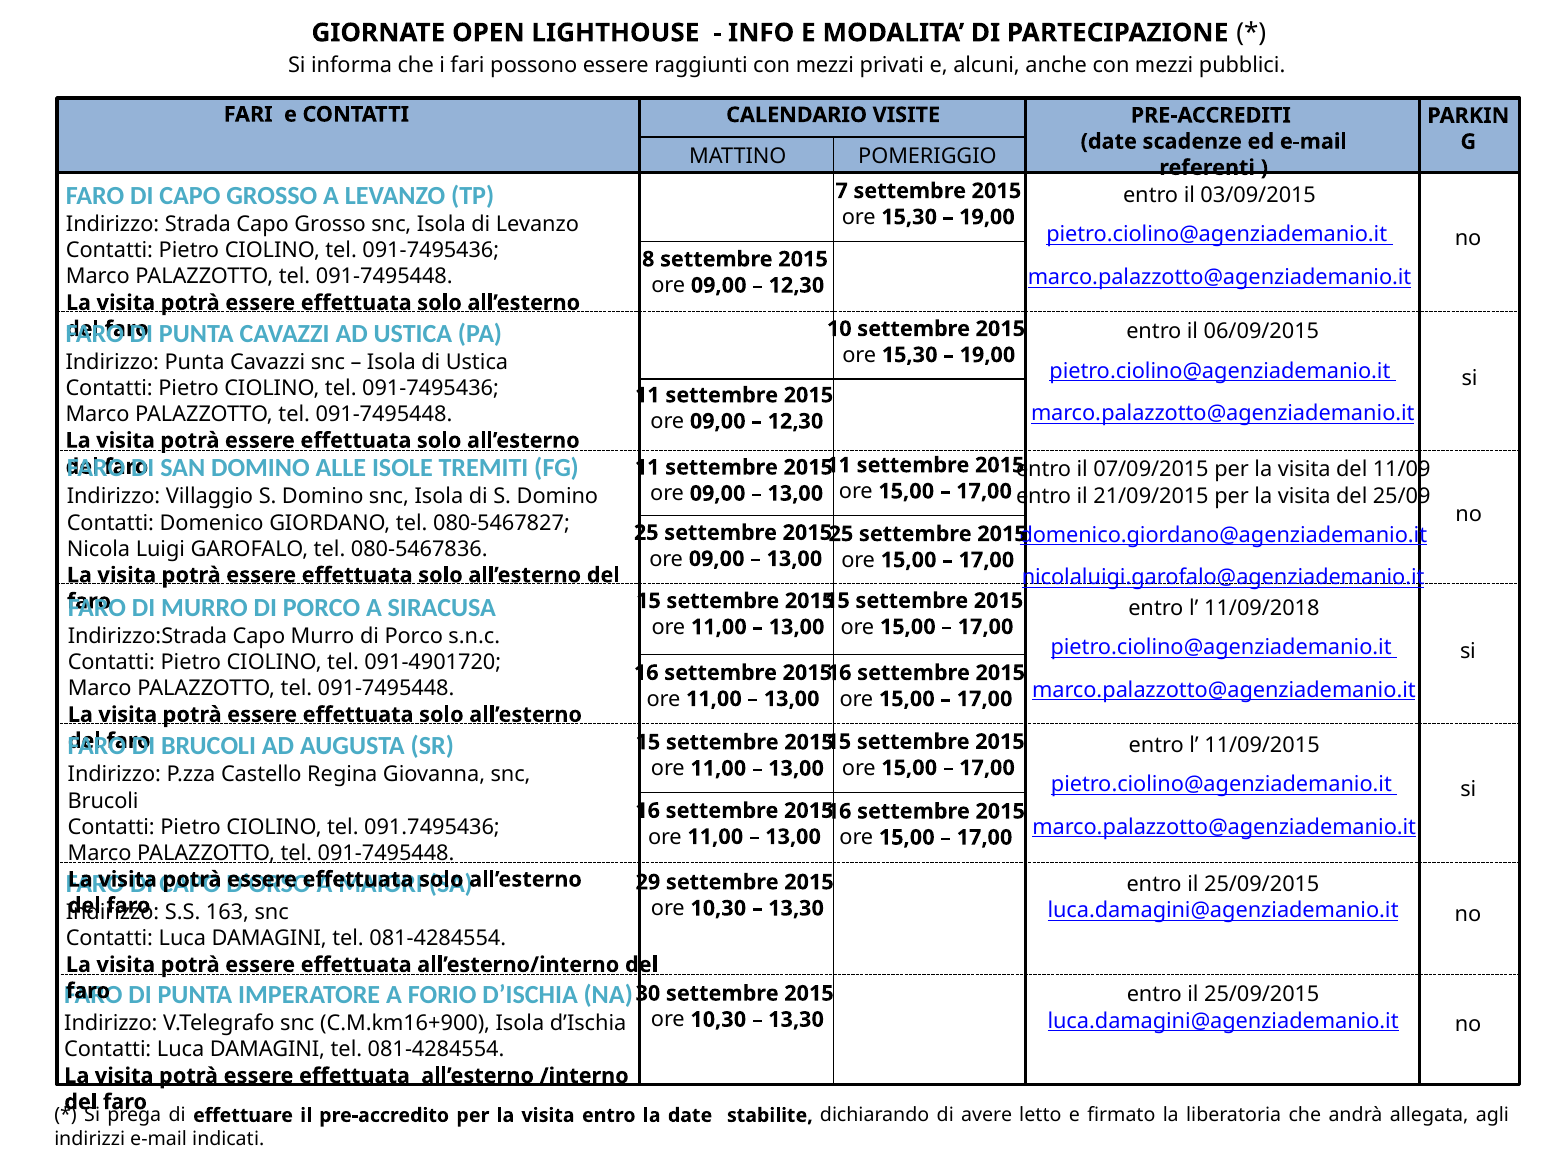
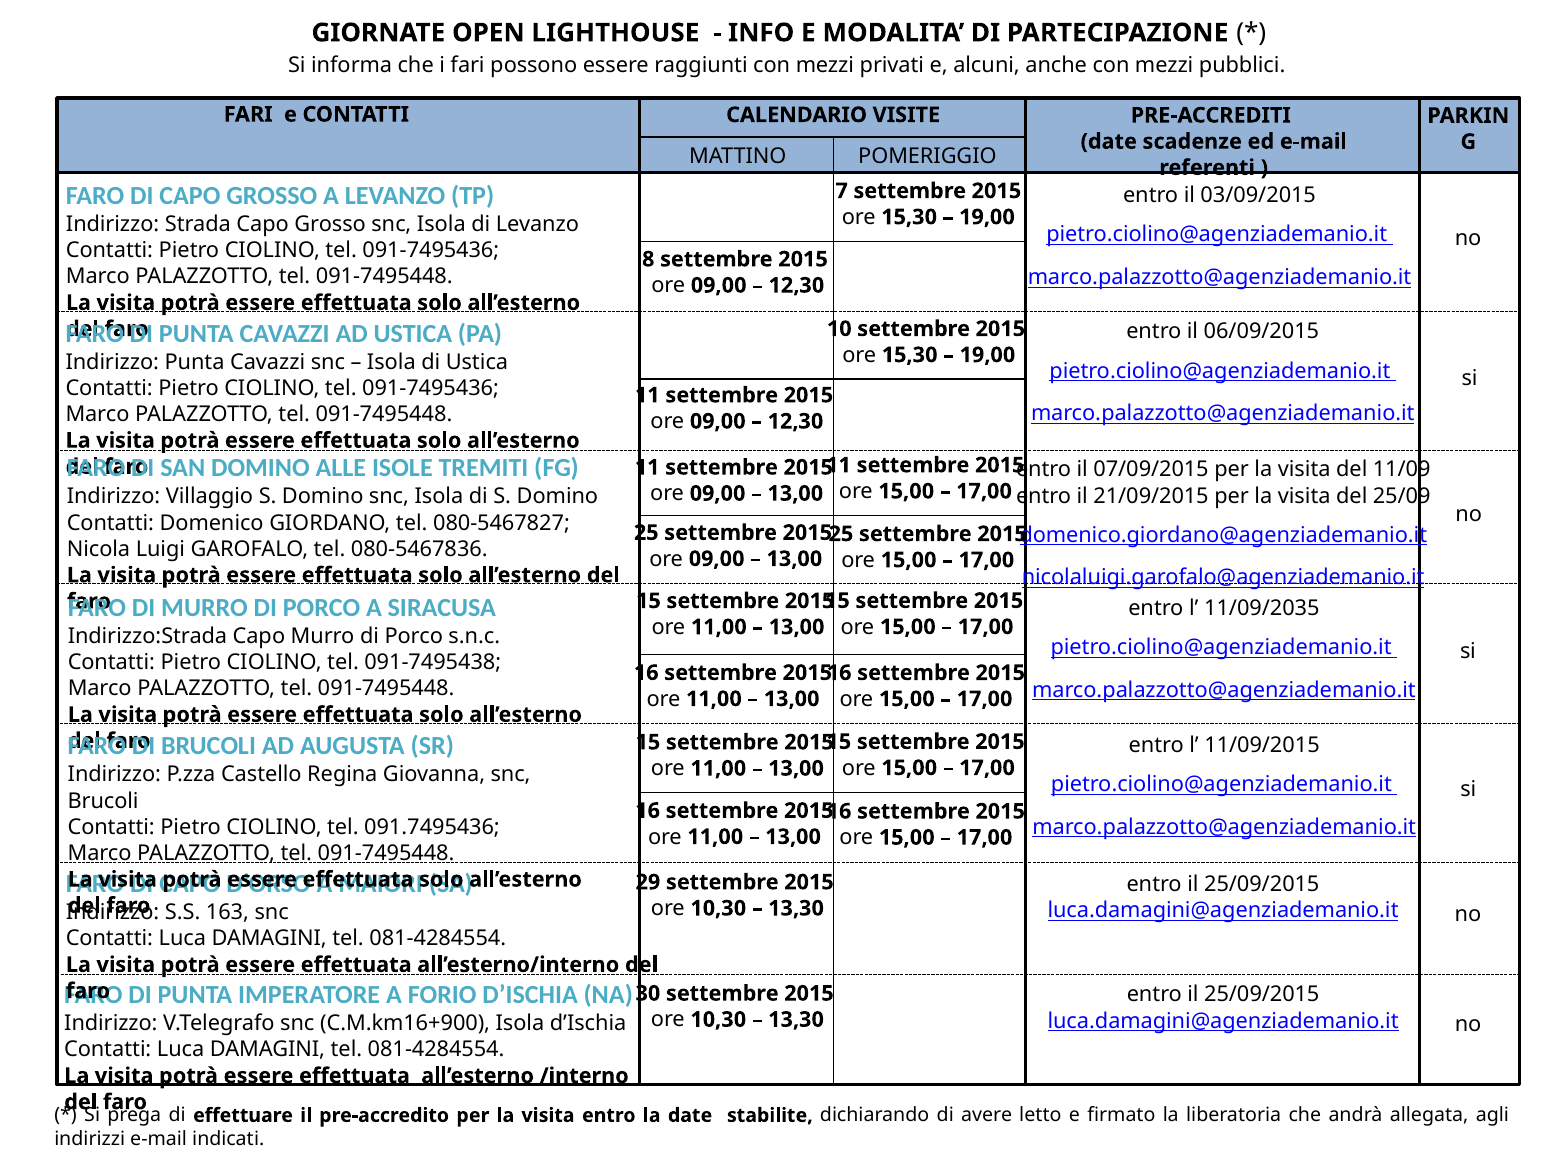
11/09/2018: 11/09/2018 -> 11/09/2035 (1262, 608)
091-4901720: 091-4901720 -> 091-7495438 (433, 662)
